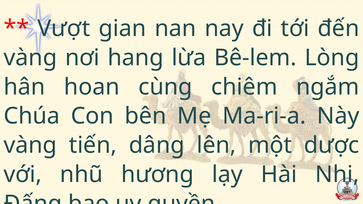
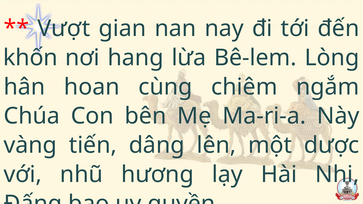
vàng: vàng -> khốn (30, 58)
